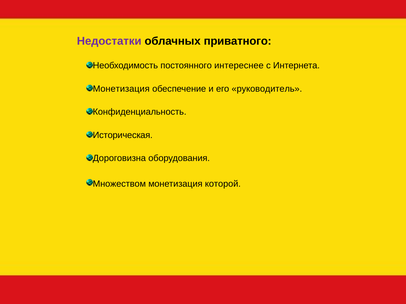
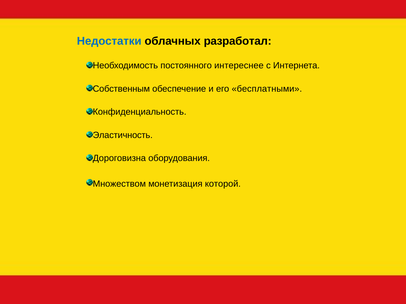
Недостатки colour: purple -> blue (109, 41)
приватного: приватного -> разработал (238, 41)
Монетизация: Монетизация -> Собственным (121, 89)
руководитель: руководитель -> бесплатными (267, 89)
Историческая: Историческая -> Эластичность (123, 135)
